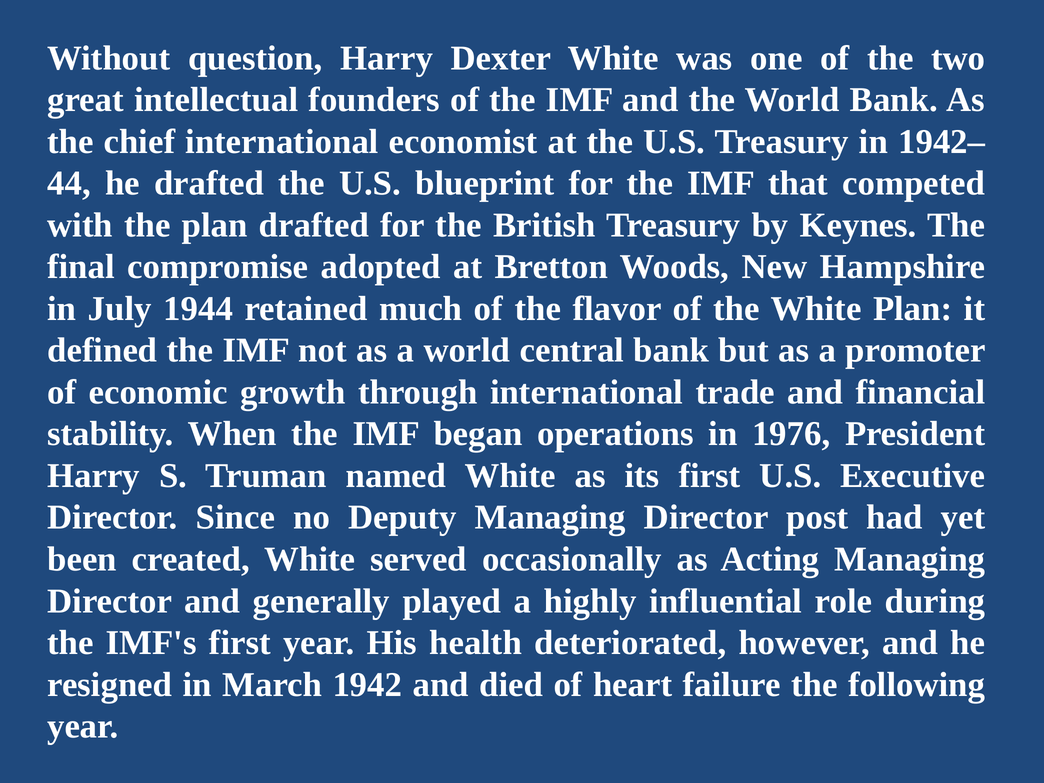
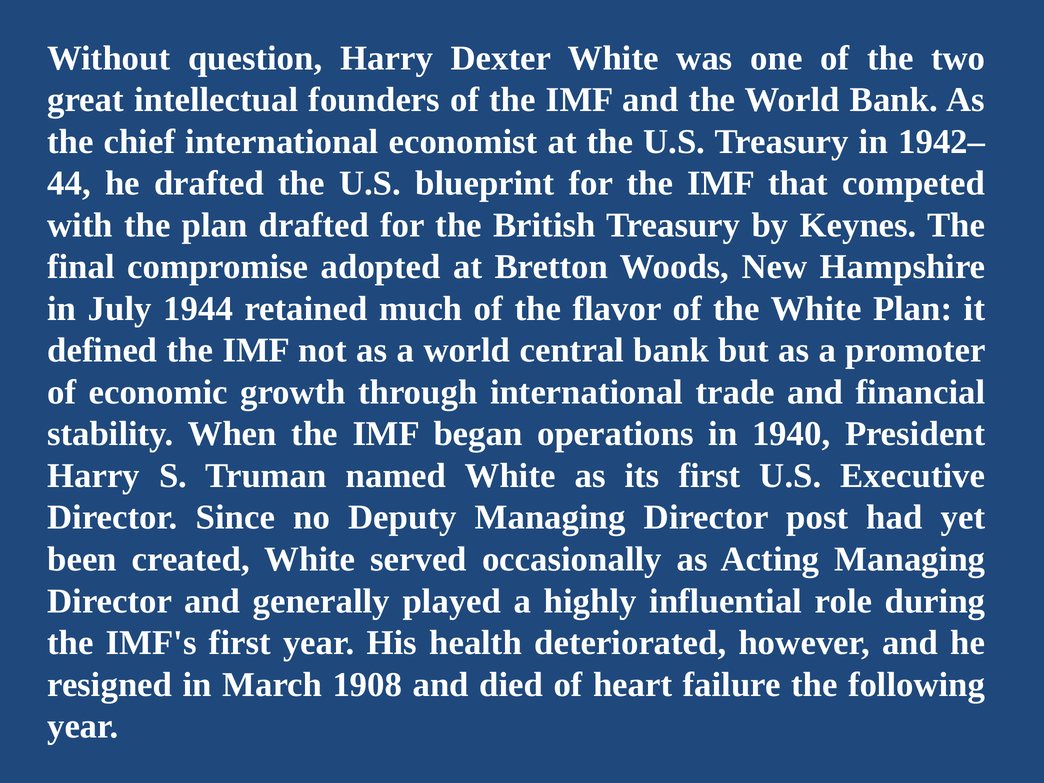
1976: 1976 -> 1940 (791, 434)
1942: 1942 -> 1908 (367, 685)
